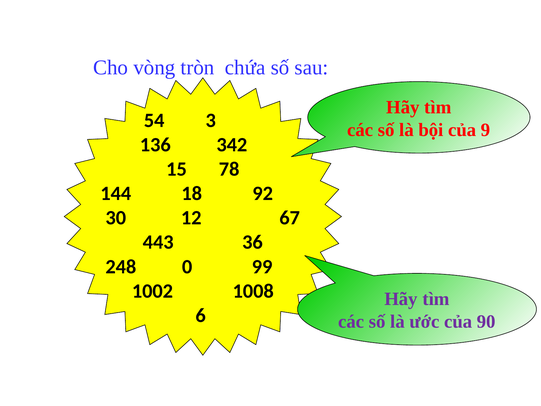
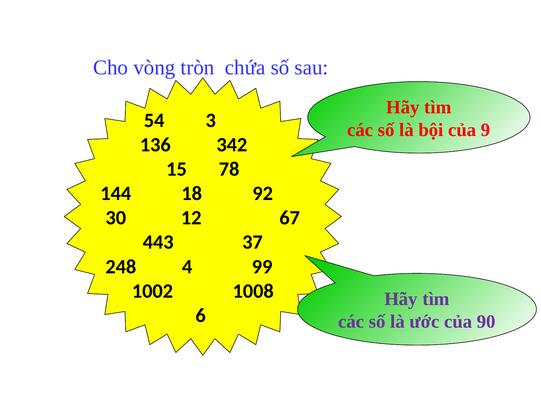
36: 36 -> 37 (252, 242)
0: 0 -> 4 (187, 267)
